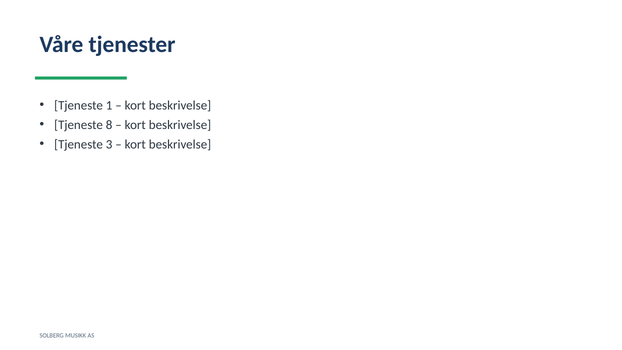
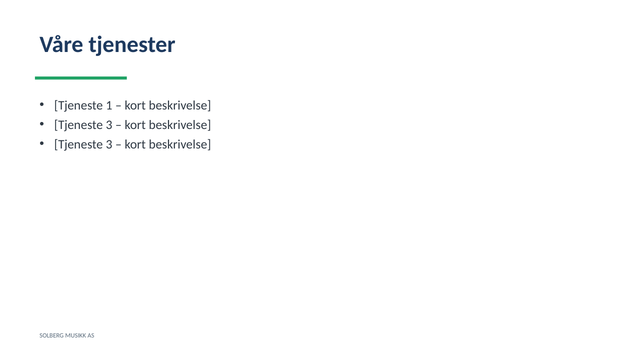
8: 8 -> 3 (109, 125)
